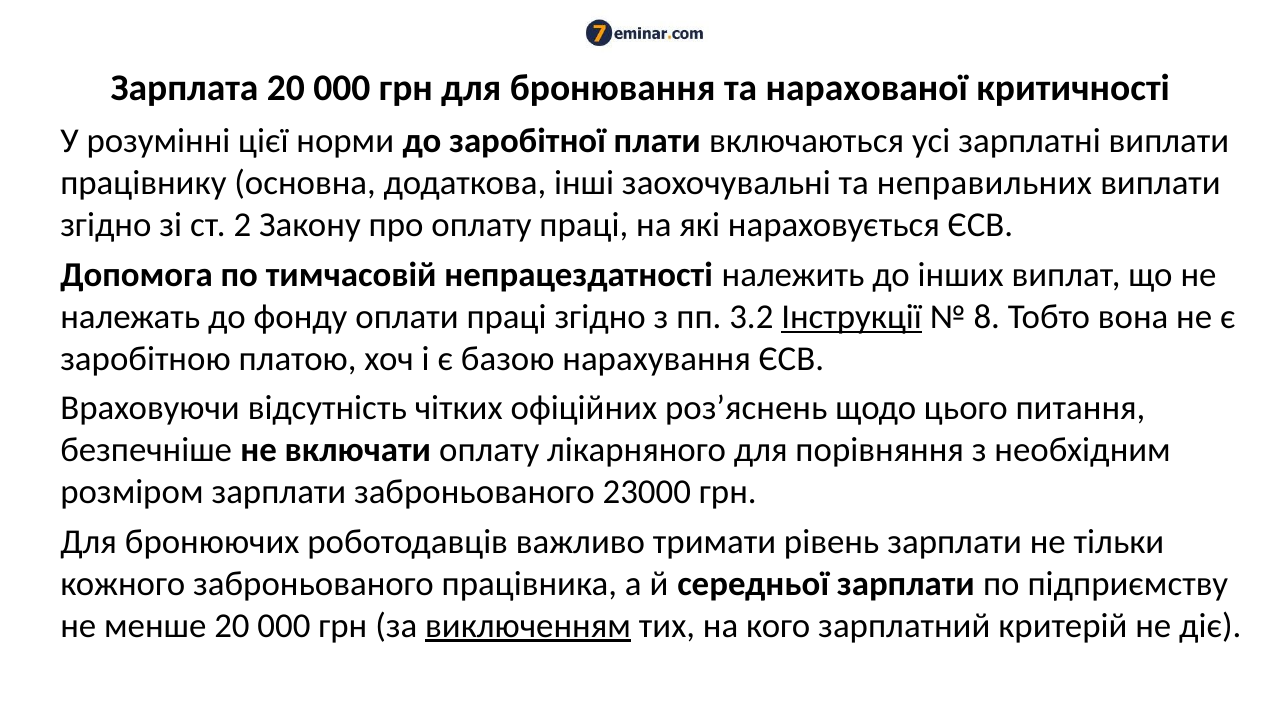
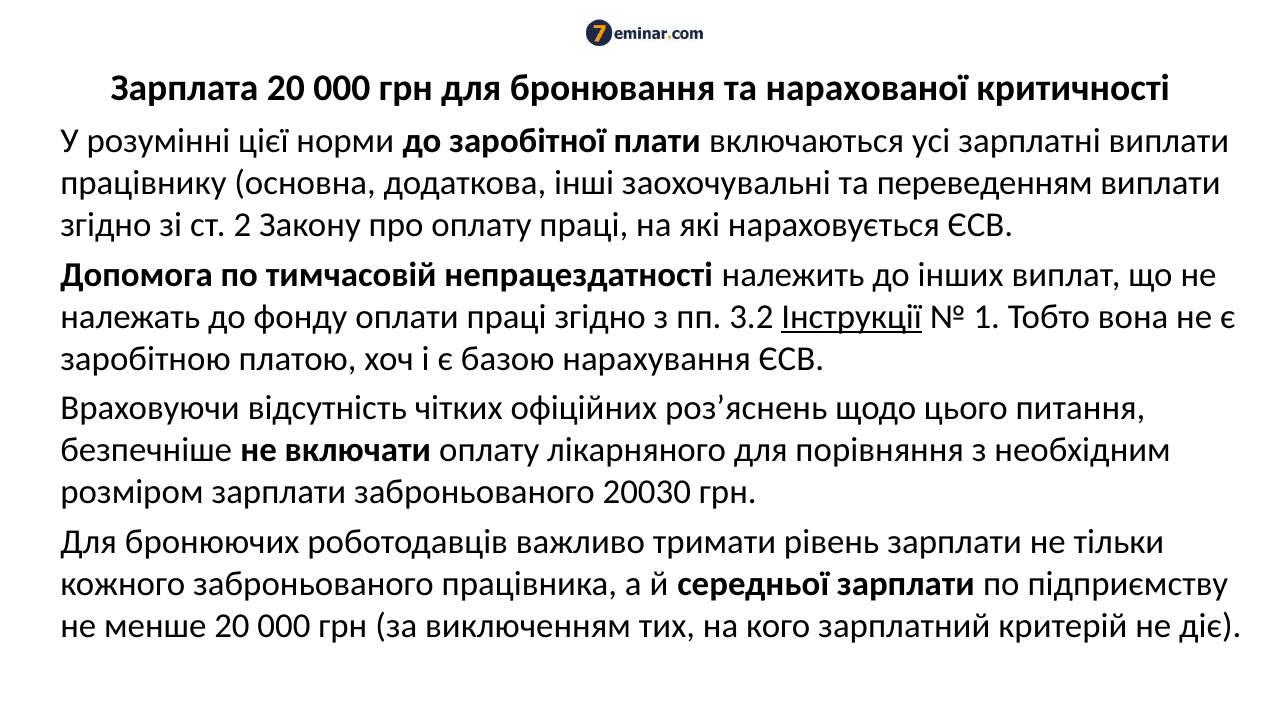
неправильних: неправильних -> переведенням (985, 183)
8: 8 -> 1 (987, 317)
23000: 23000 -> 20030 (647, 492)
виключенням underline: present -> none (528, 626)
